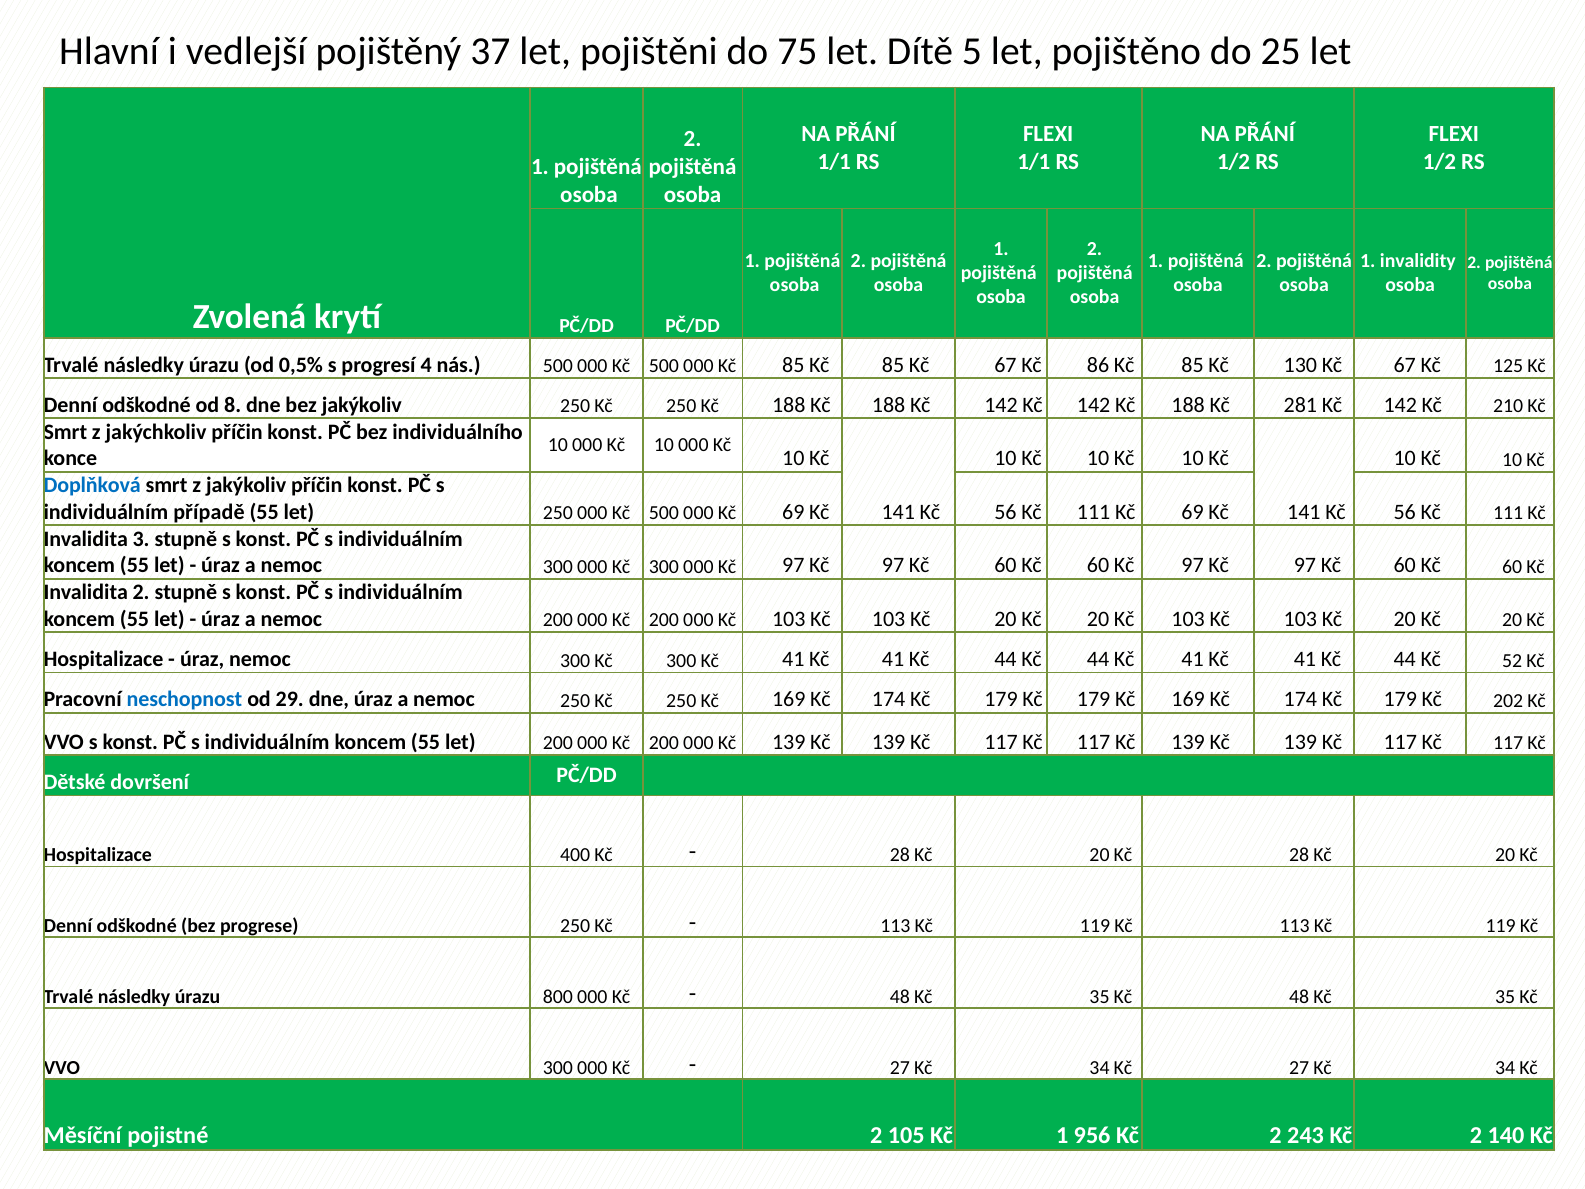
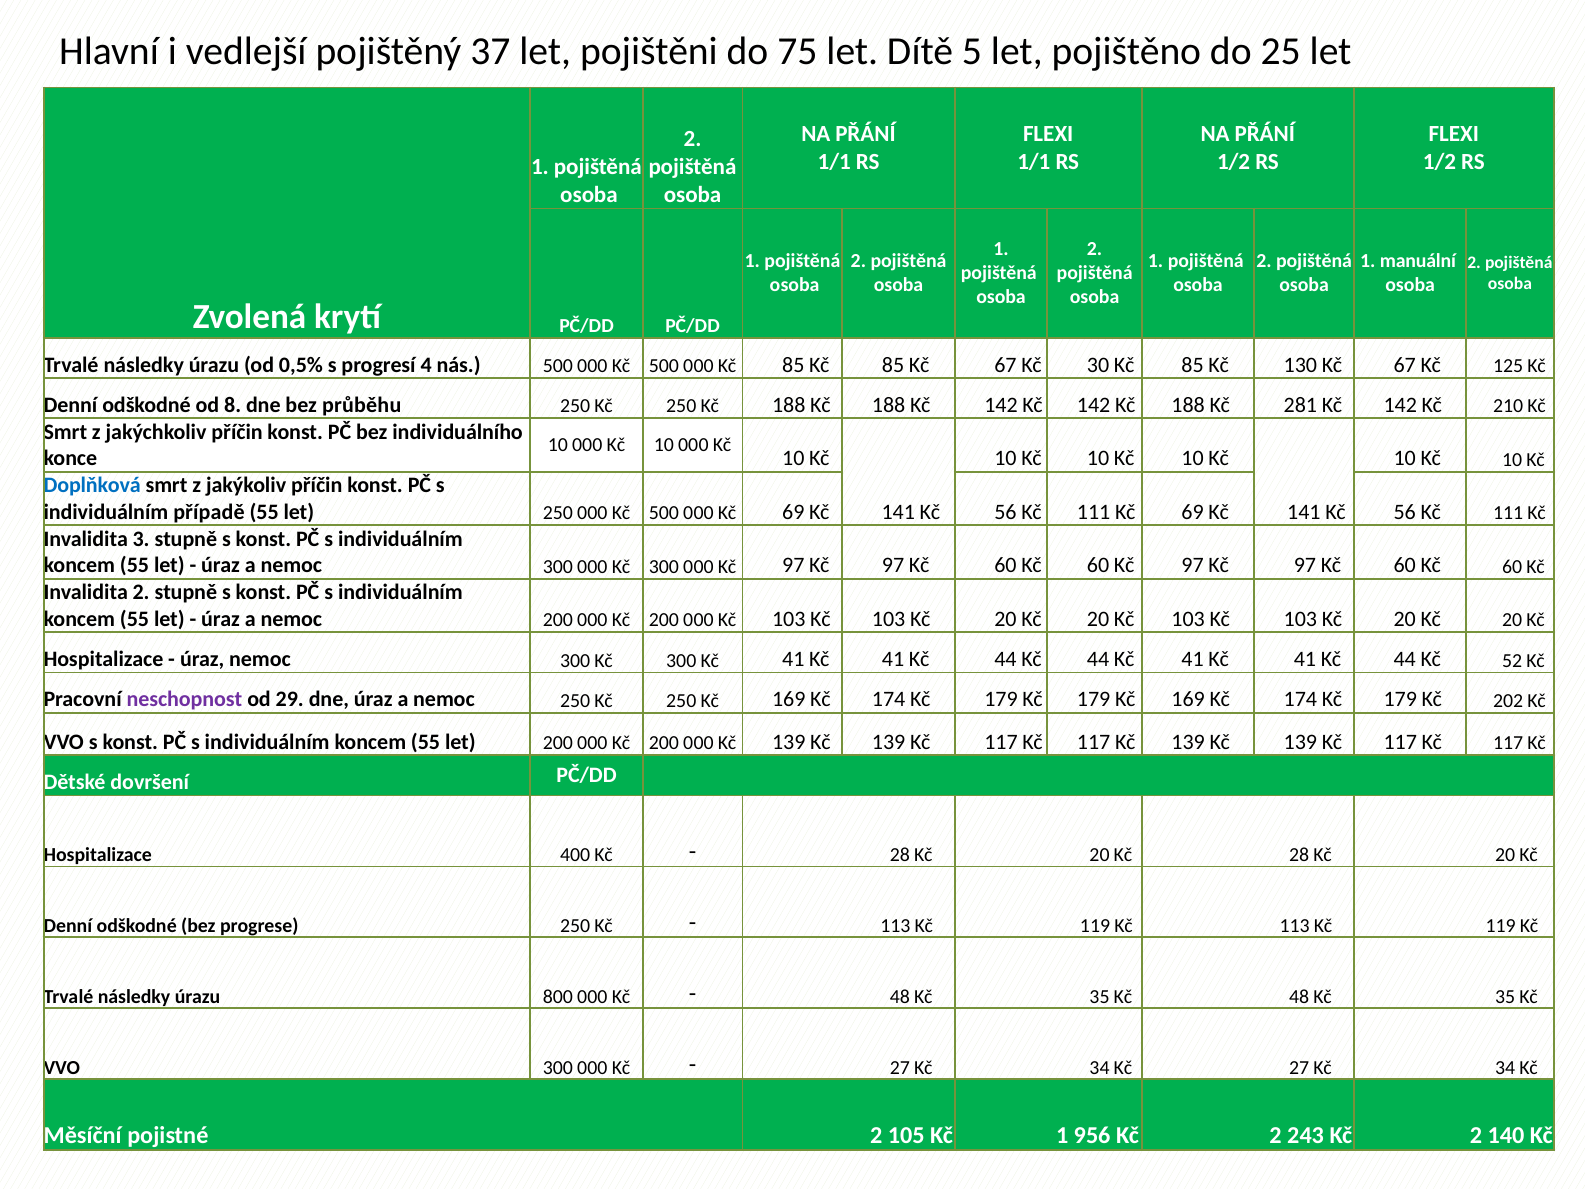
invalidity: invalidity -> manuální (1418, 261)
86: 86 -> 30 (1098, 365)
bez jakýkoliv: jakýkoliv -> průběhu (362, 405)
neschopnost colour: blue -> purple (184, 700)
